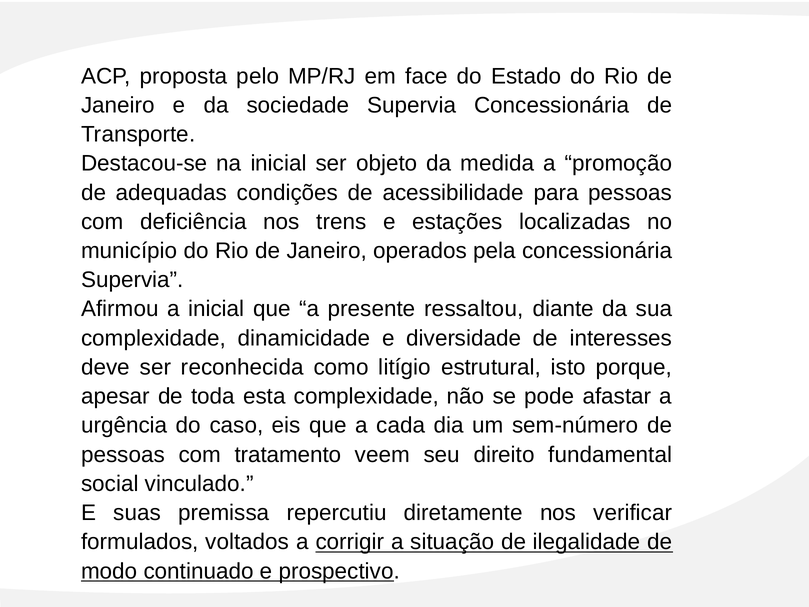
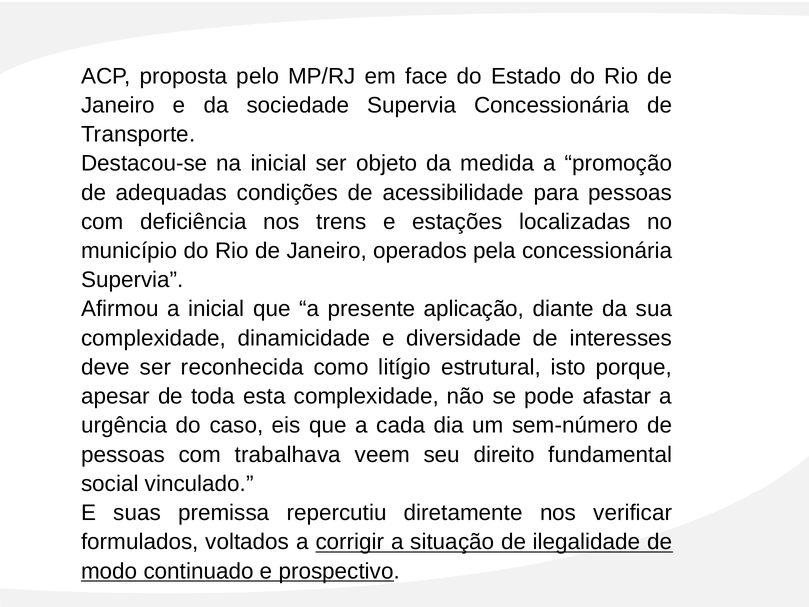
ressaltou: ressaltou -> aplicação (474, 309)
tratamento: tratamento -> trabalhava (288, 455)
